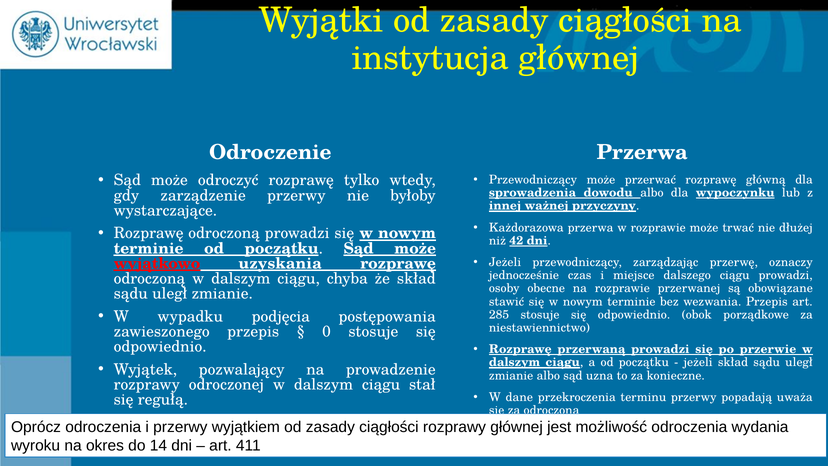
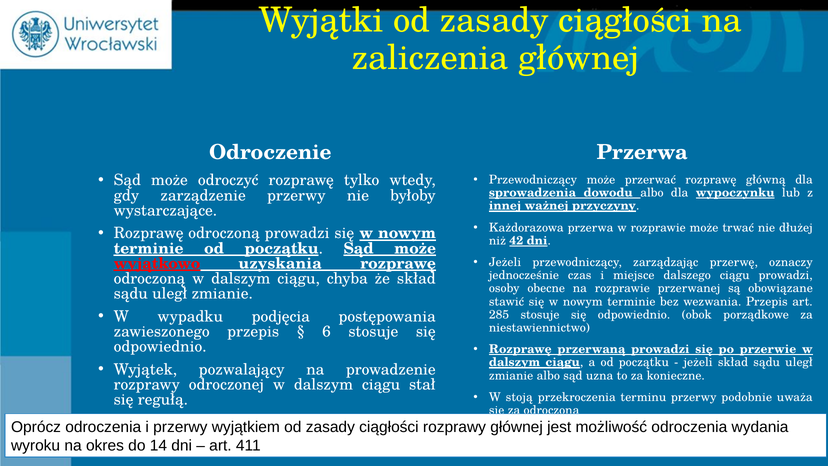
instytucja: instytucja -> zaliczenia (430, 58)
0: 0 -> 6 (326, 331)
dane: dane -> stoją (519, 397)
popadają: popadają -> podobnie (747, 397)
